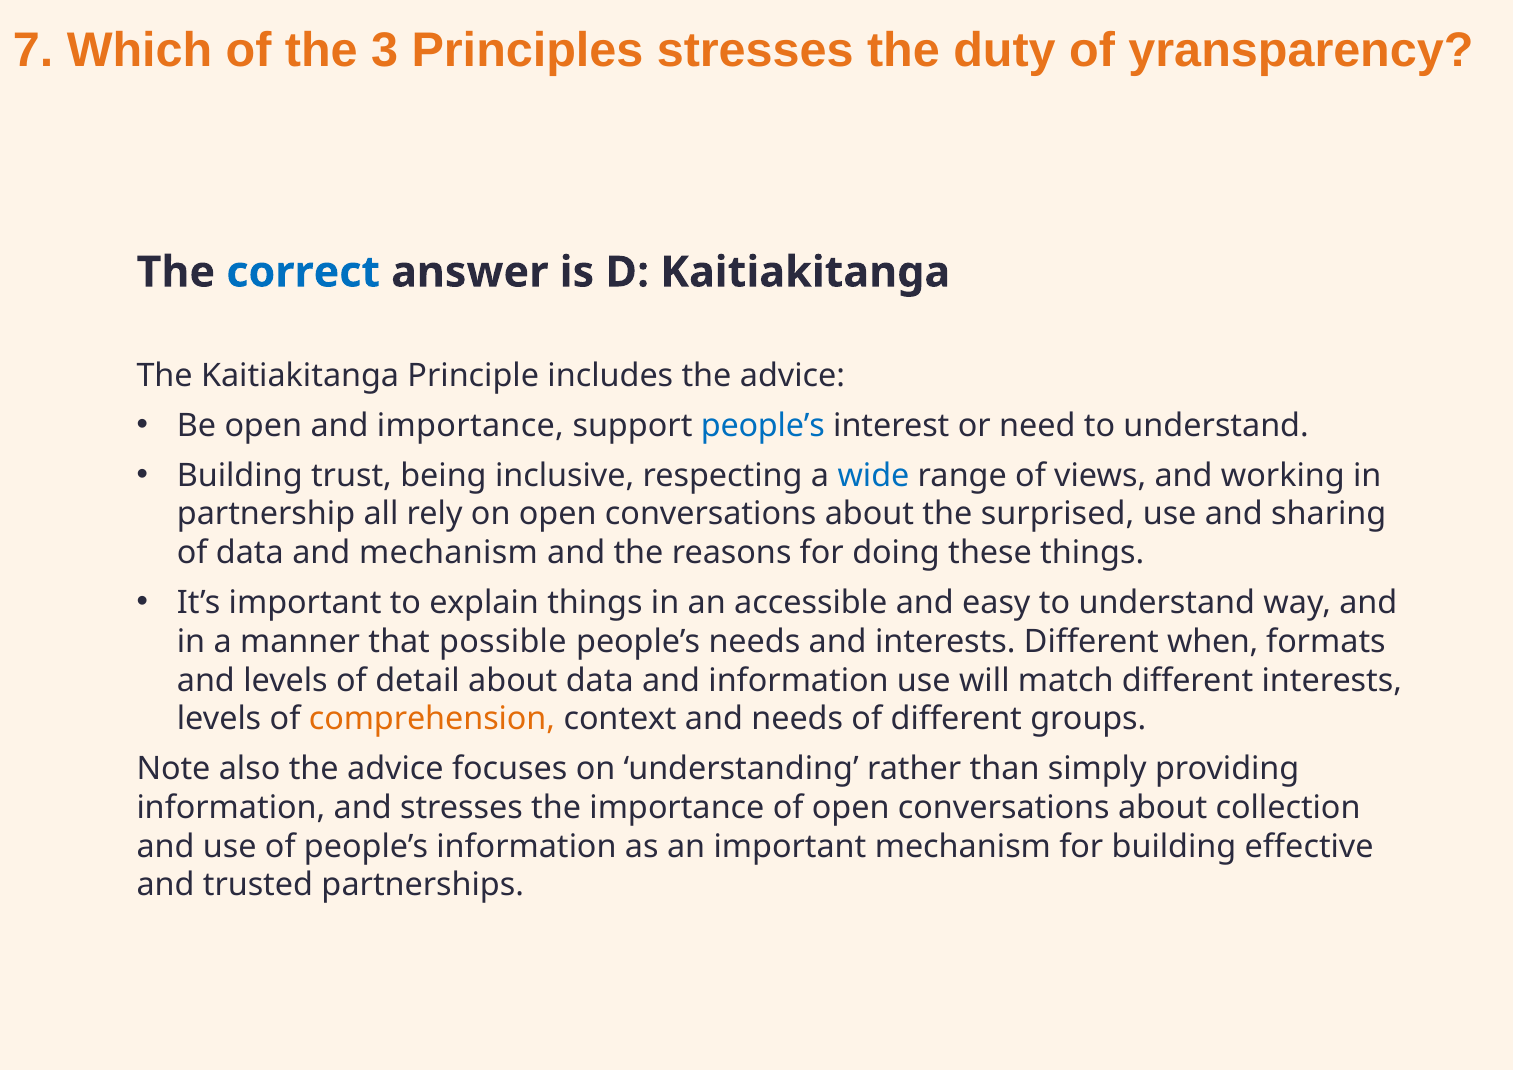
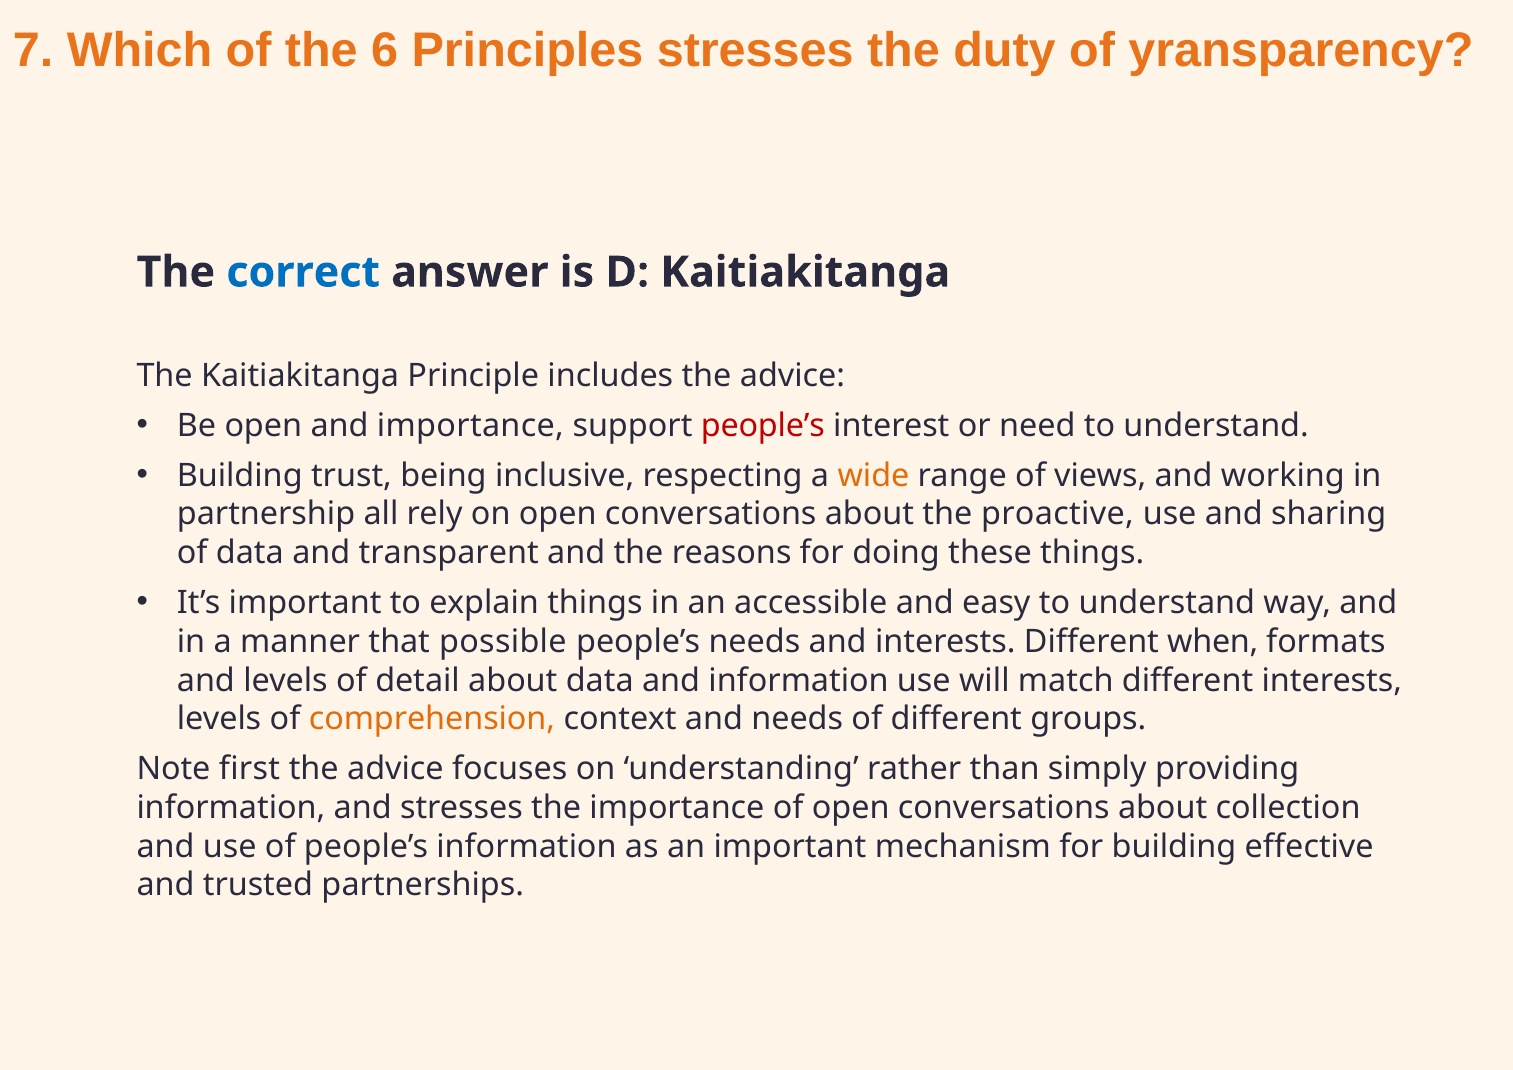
3: 3 -> 6 (385, 50)
people’s colour: blue -> red (763, 426)
wide colour: blue -> orange (873, 475)
surprised: surprised -> proactive (1057, 514)
and mechanism: mechanism -> transparent (449, 553)
also: also -> first (249, 769)
